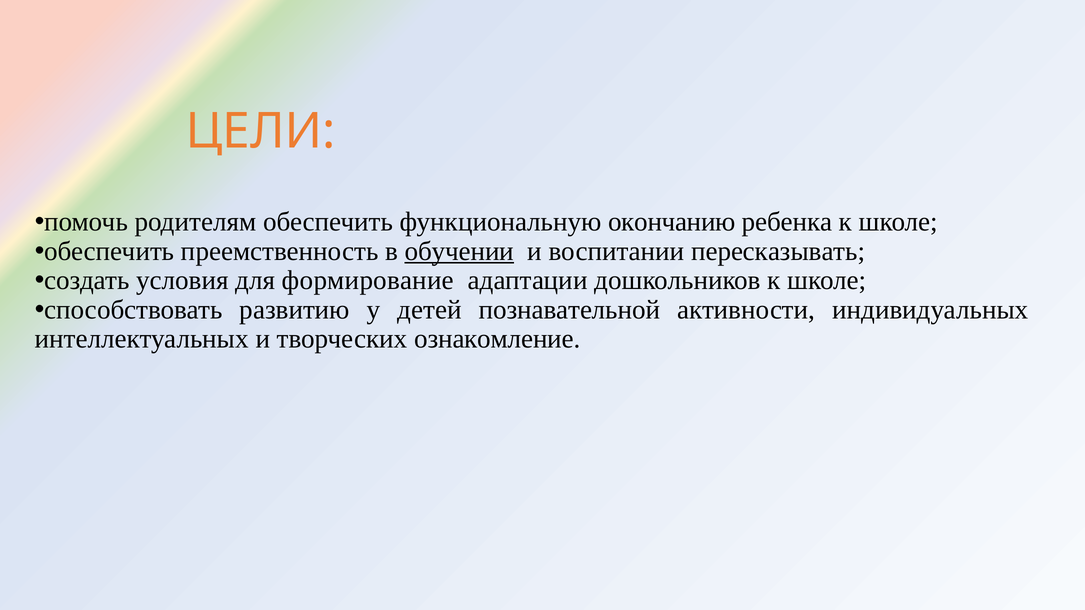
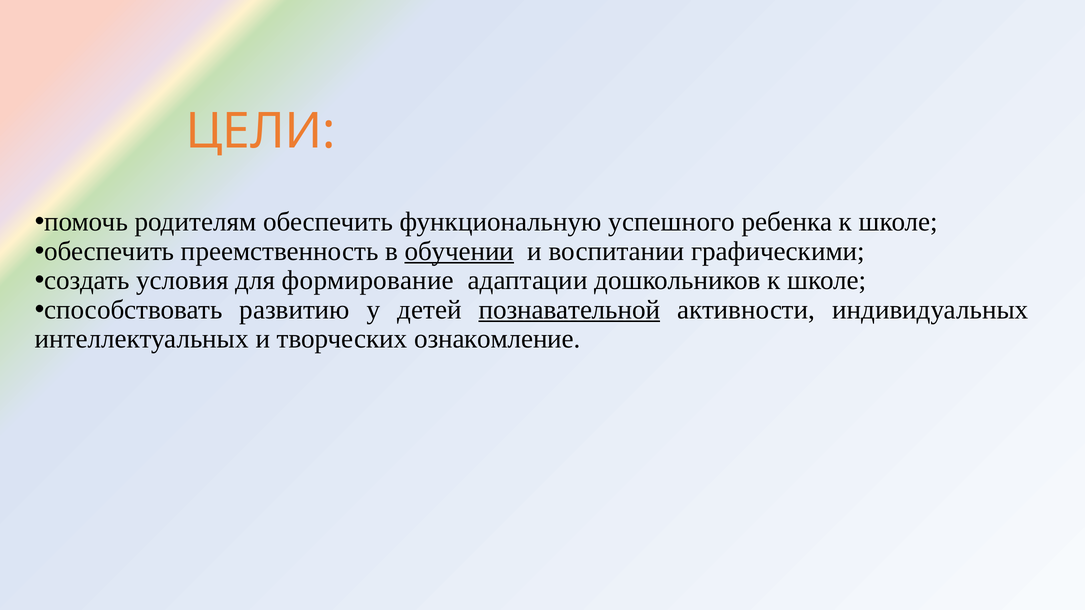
окончанию: окончанию -> успешного (672, 222)
пересказывать: пересказывать -> графическими (778, 251)
познавательной underline: none -> present (569, 310)
